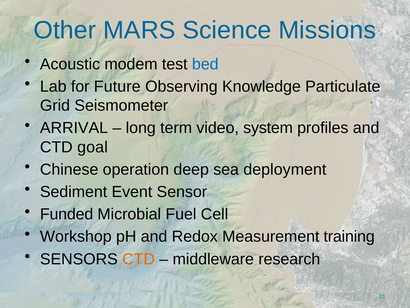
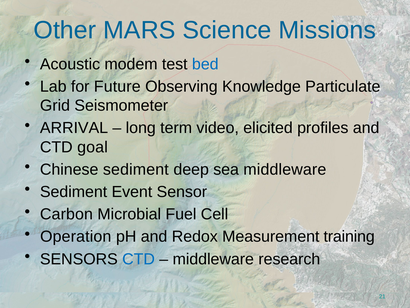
system: system -> elicited (268, 128)
Chinese operation: operation -> sediment (136, 169)
sea deployment: deployment -> middleware (285, 169)
Funded: Funded -> Carbon (66, 214)
Workshop: Workshop -> Operation (76, 236)
CTD colour: orange -> blue (139, 259)
